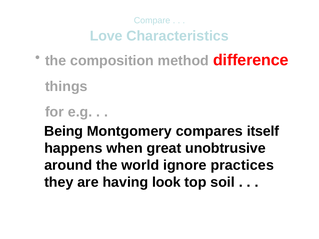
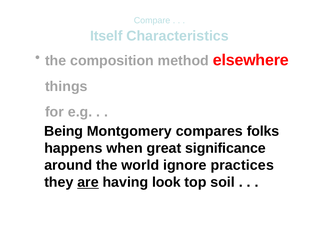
Love: Love -> Itself (106, 36)
difference: difference -> elsewhere (251, 60)
itself: itself -> folks (263, 131)
unobtrusive: unobtrusive -> significance (225, 148)
are underline: none -> present (88, 182)
